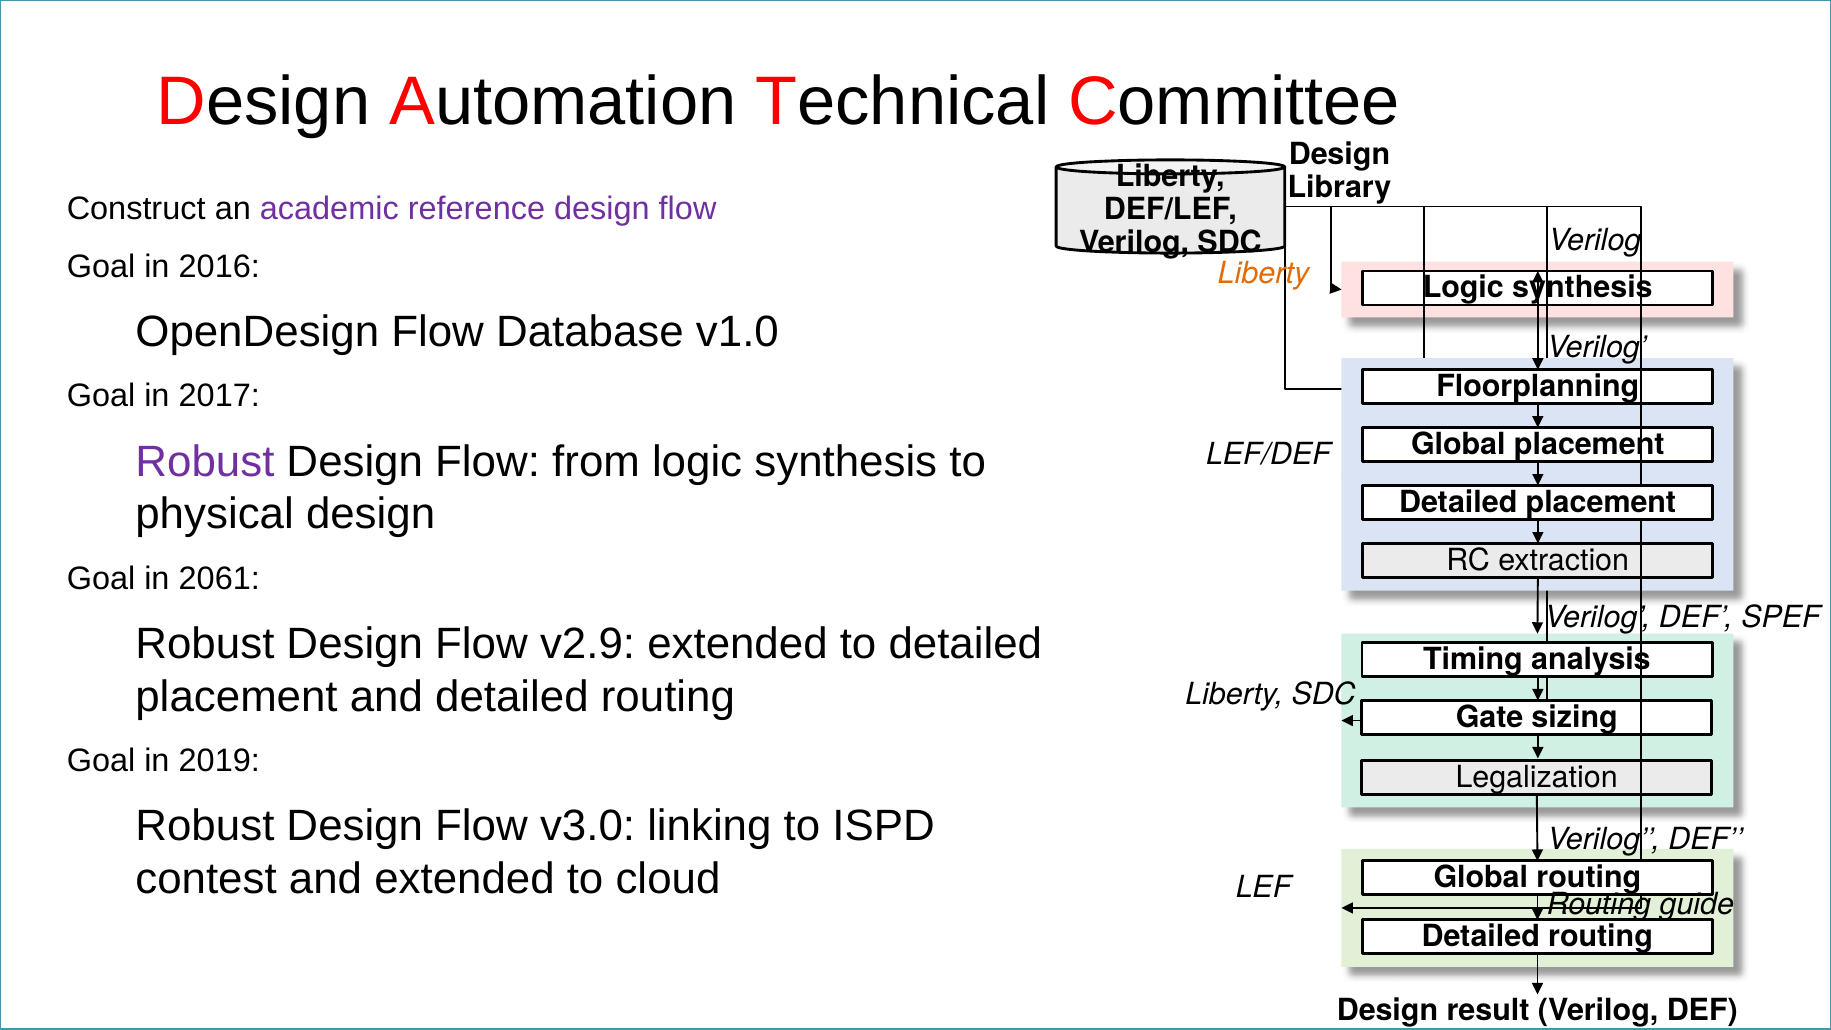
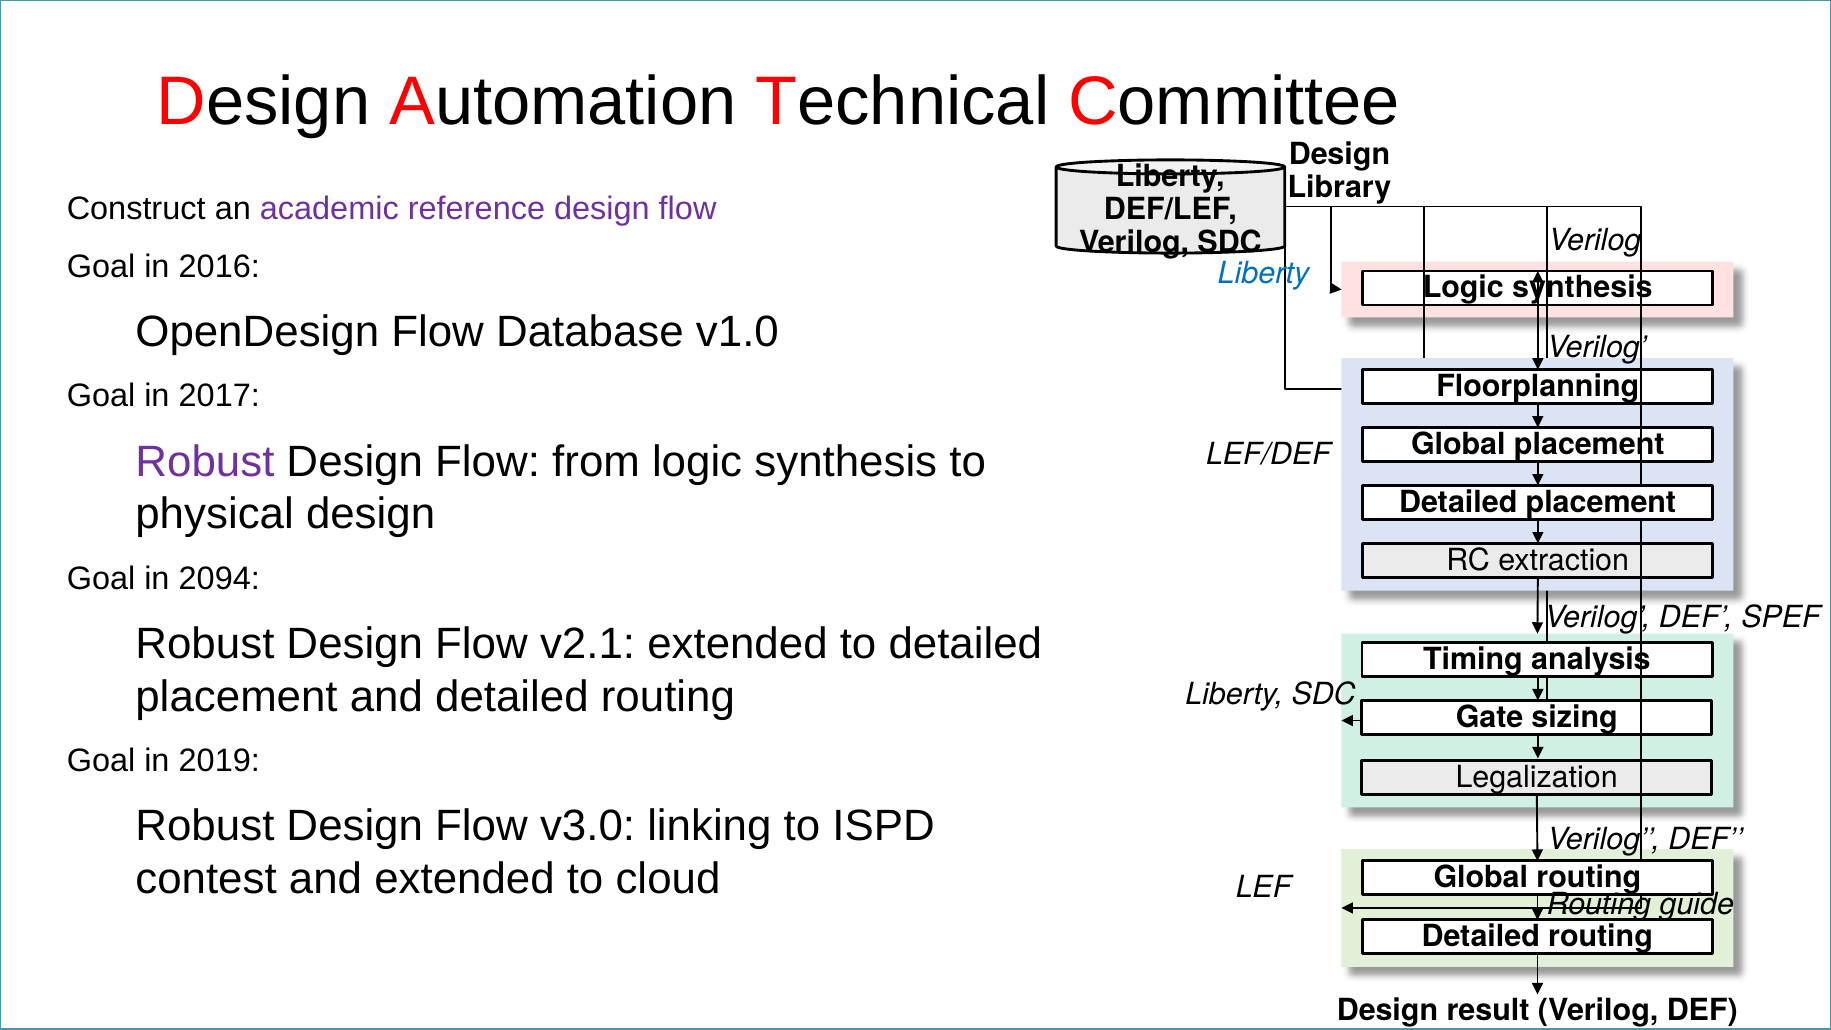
Liberty colour: orange -> blue (1264, 273)
2061: 2061 -> 2094 (219, 578)
v2.9: v2.9 -> v2.1 (588, 644)
